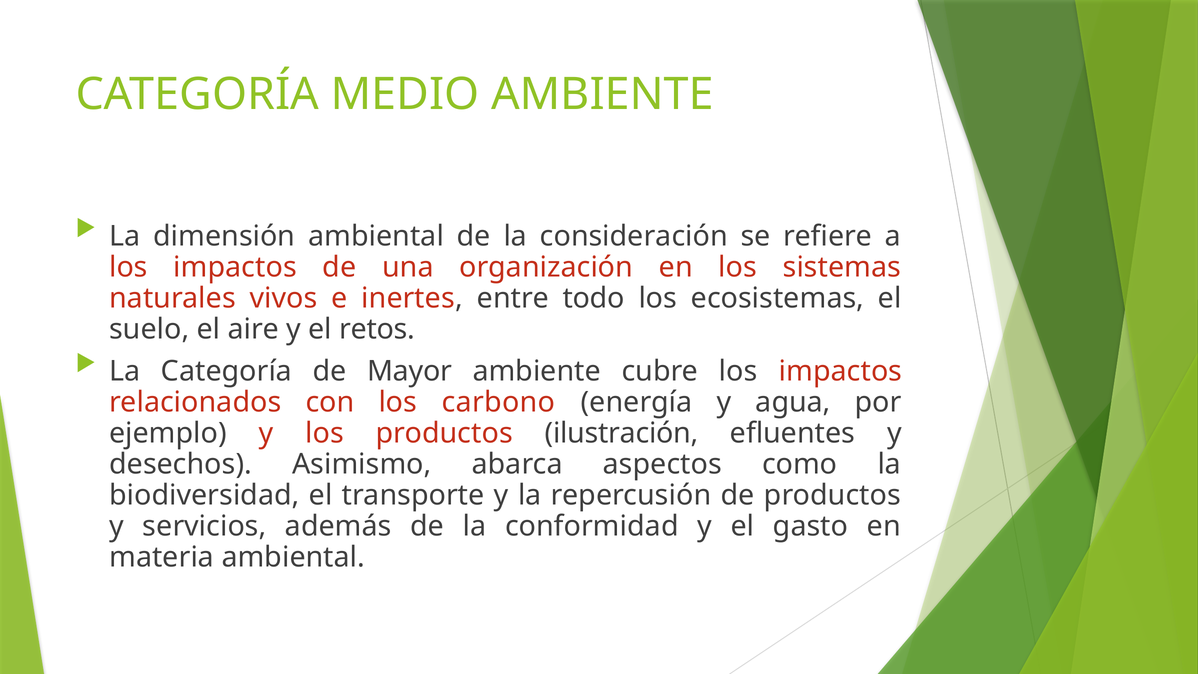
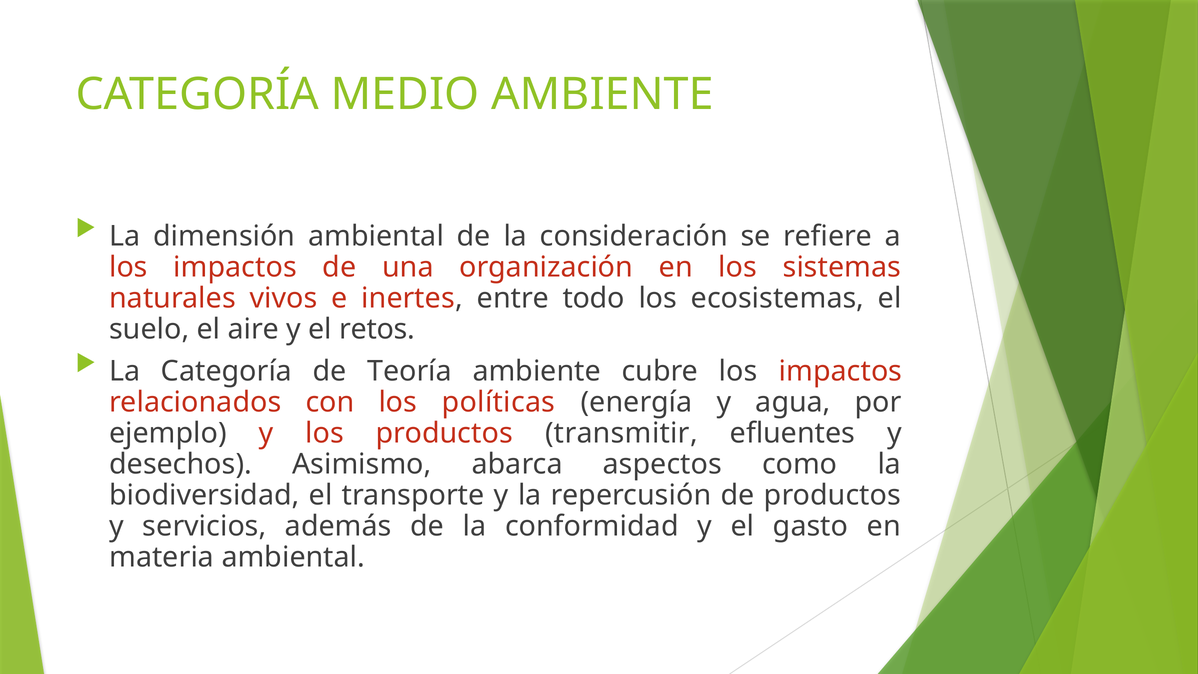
Mayor: Mayor -> Teoría (409, 371)
carbono: carbono -> políticas (498, 402)
ilustración: ilustración -> transmitir (621, 433)
